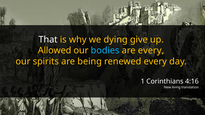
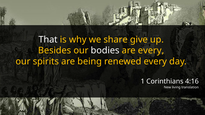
dying: dying -> share (116, 40)
Allowed: Allowed -> Besides (55, 51)
bodies colour: light blue -> white (105, 51)
